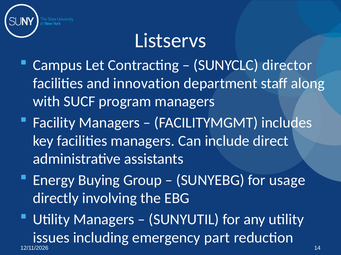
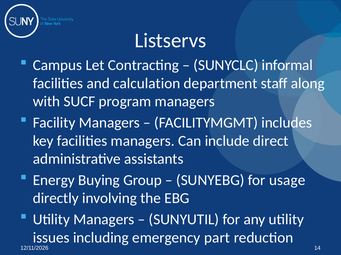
director: director -> informal (287, 65)
innovation: innovation -> calculation (147, 84)
